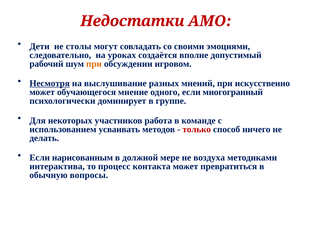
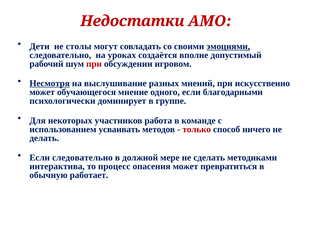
эмоциями underline: none -> present (228, 46)
при colour: orange -> red (94, 64)
многогранный: многогранный -> благодарными (233, 92)
Если нарисованным: нарисованным -> следовательно (82, 158)
воздуха: воздуха -> сделать (209, 158)
контакта: контакта -> опасения (152, 166)
вопросы: вопросы -> работает (89, 175)
